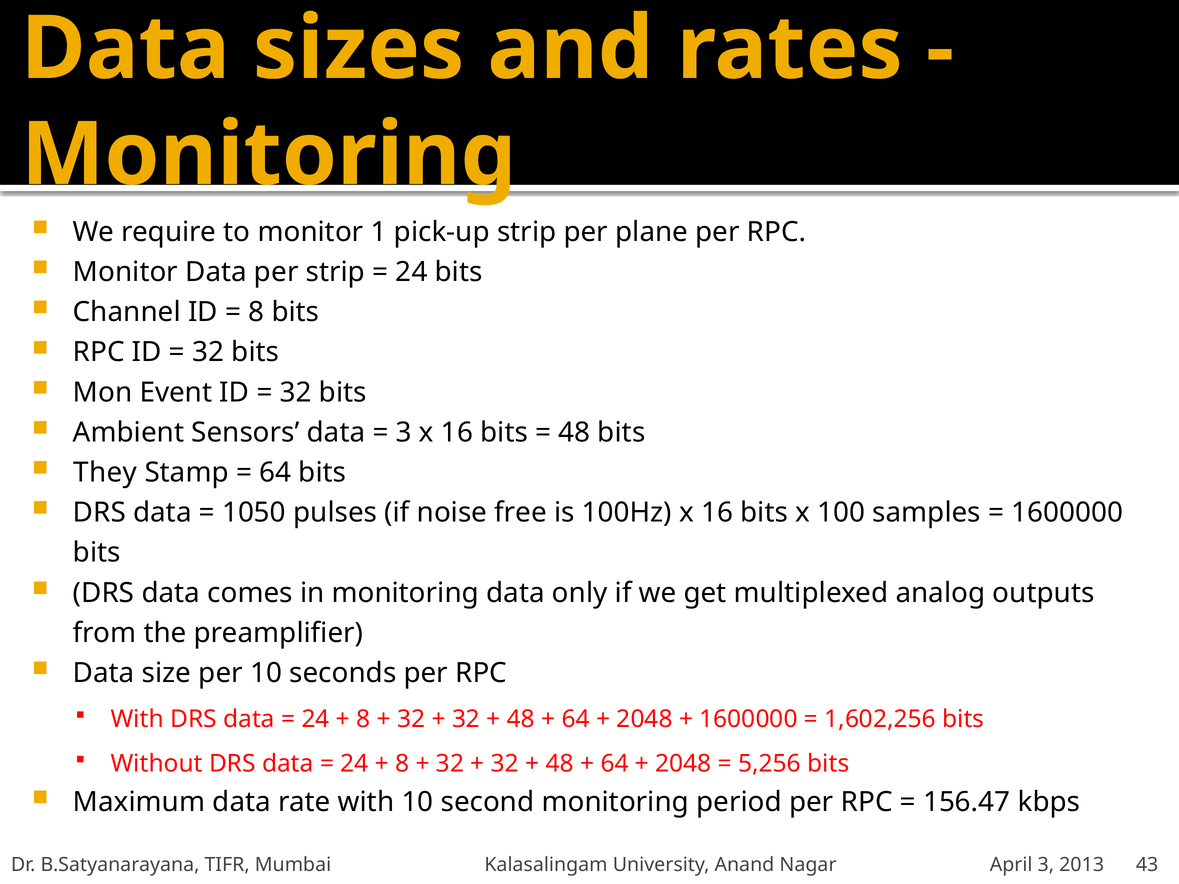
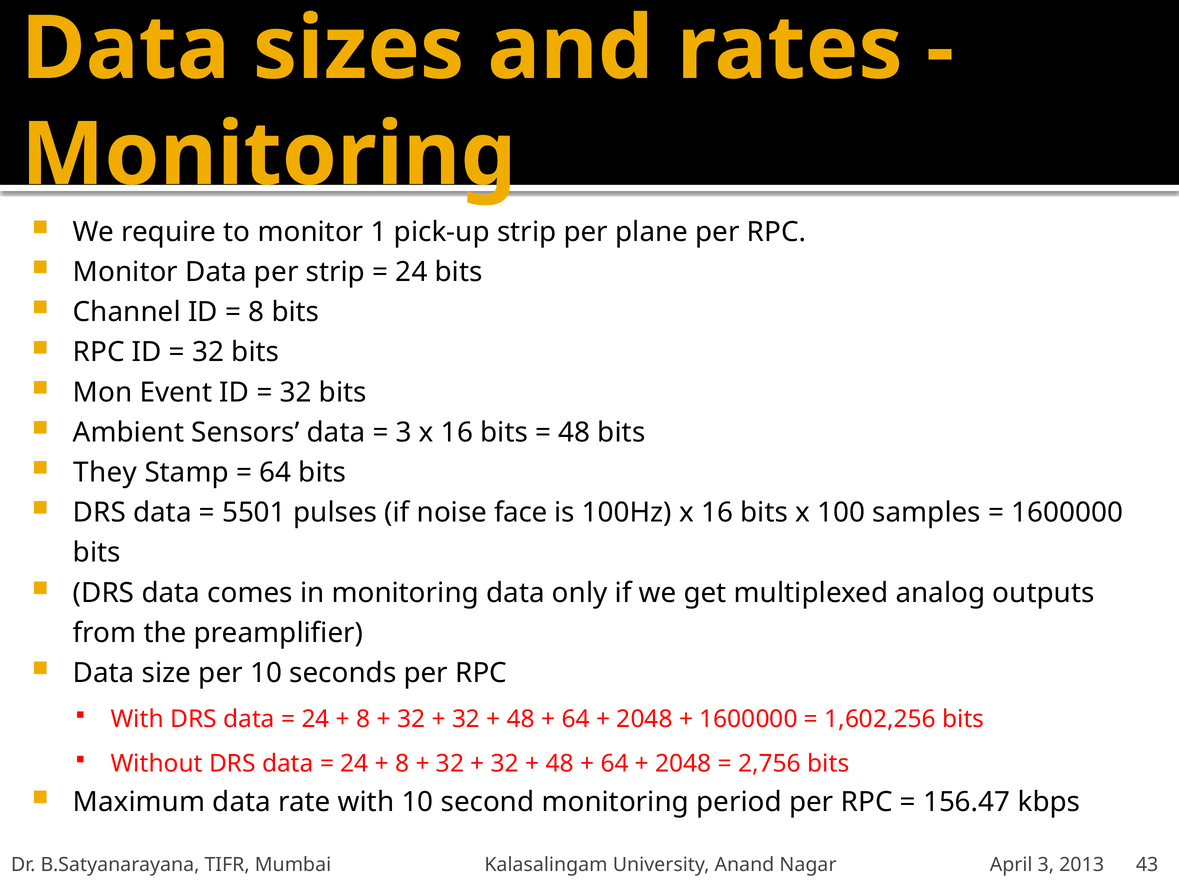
1050: 1050 -> 5501 (254, 513)
free: free -> face (521, 513)
5,256: 5,256 -> 2,756 (770, 764)
